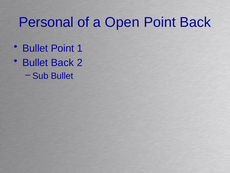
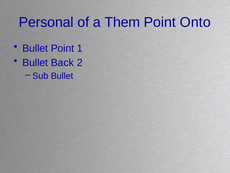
Open: Open -> Them (122, 22)
Point Back: Back -> Onto (195, 22)
